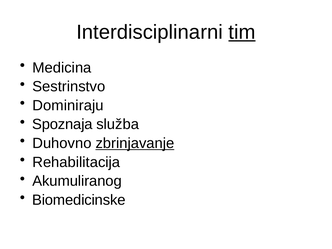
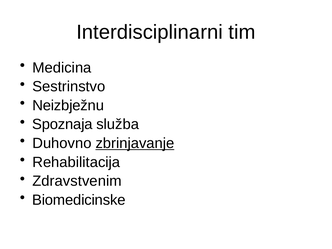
tim underline: present -> none (242, 32)
Dominiraju: Dominiraju -> Neizbježnu (68, 105)
Akumuliranog: Akumuliranog -> Zdravstvenim (77, 181)
